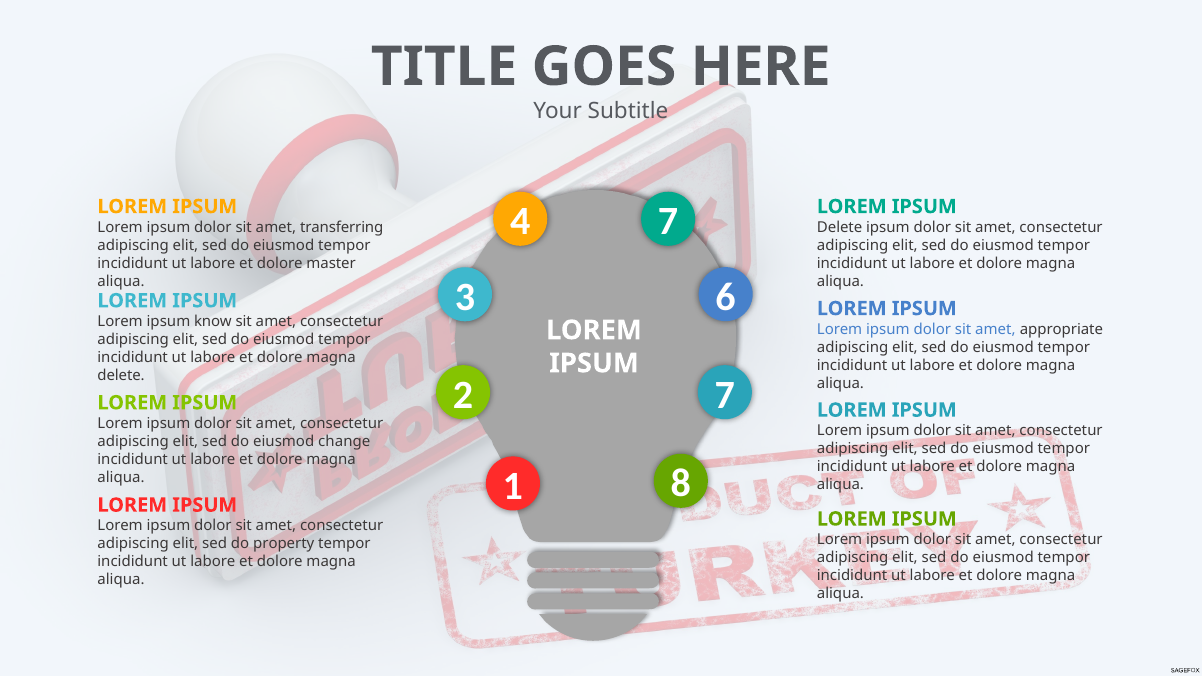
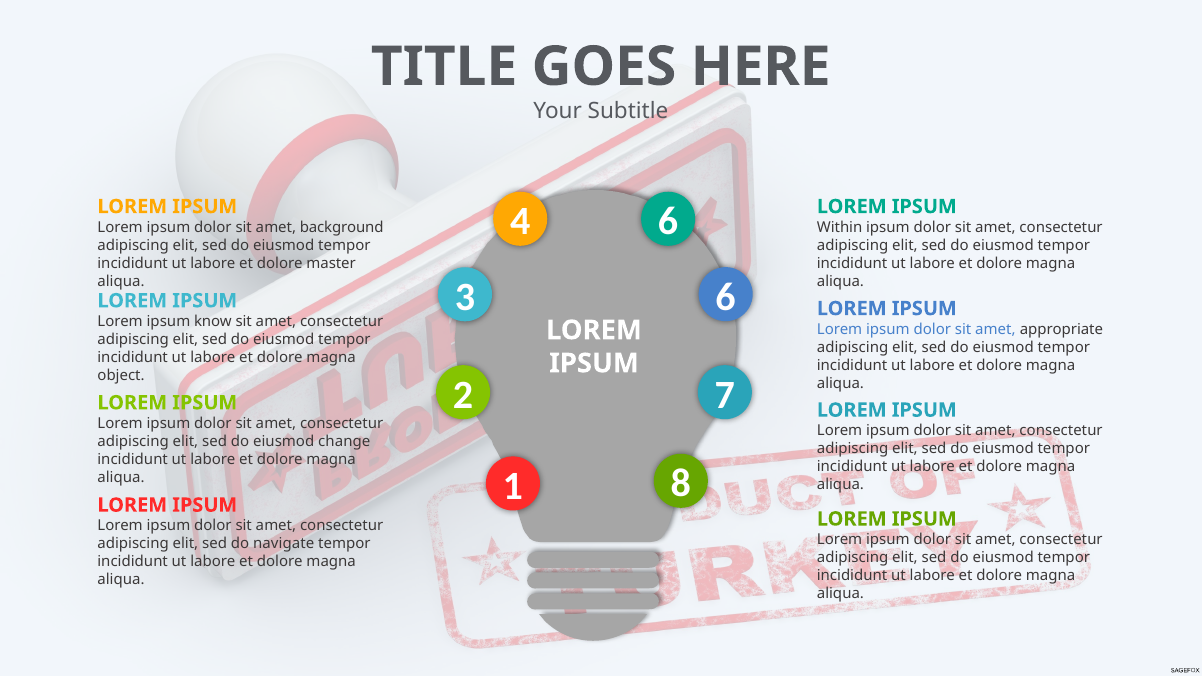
4 7: 7 -> 6 (668, 222)
transferring: transferring -> background (342, 227)
Delete: Delete -> Within (840, 227)
delete: delete -> object (121, 376)
property: property -> navigate (284, 544)
